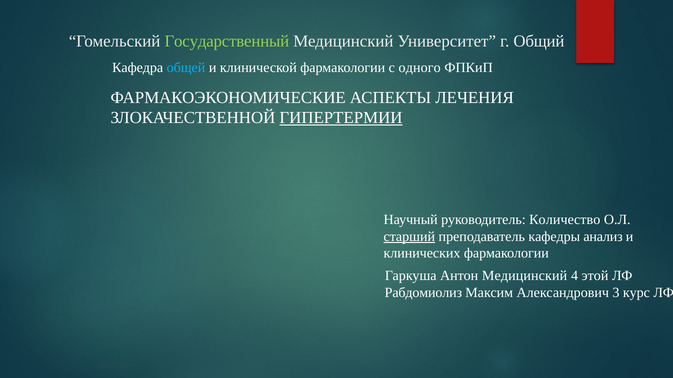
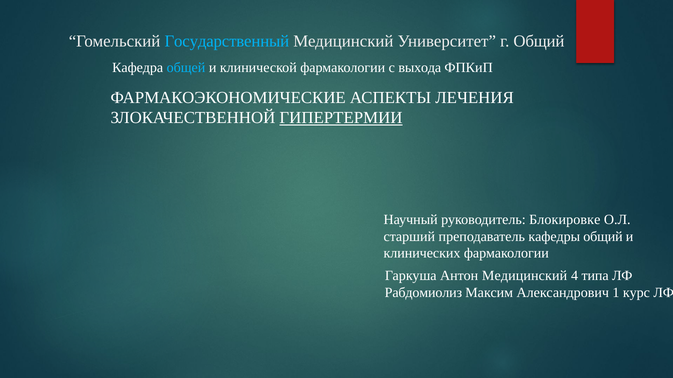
Государственный colour: light green -> light blue (227, 41)
одного: одного -> выхода (420, 67)
Количество: Количество -> Блокировке (565, 220)
старший underline: present -> none (409, 237)
кафедры анализ: анализ -> общий (603, 237)
этой: этой -> типа (595, 276)
3: 3 -> 1 (616, 293)
